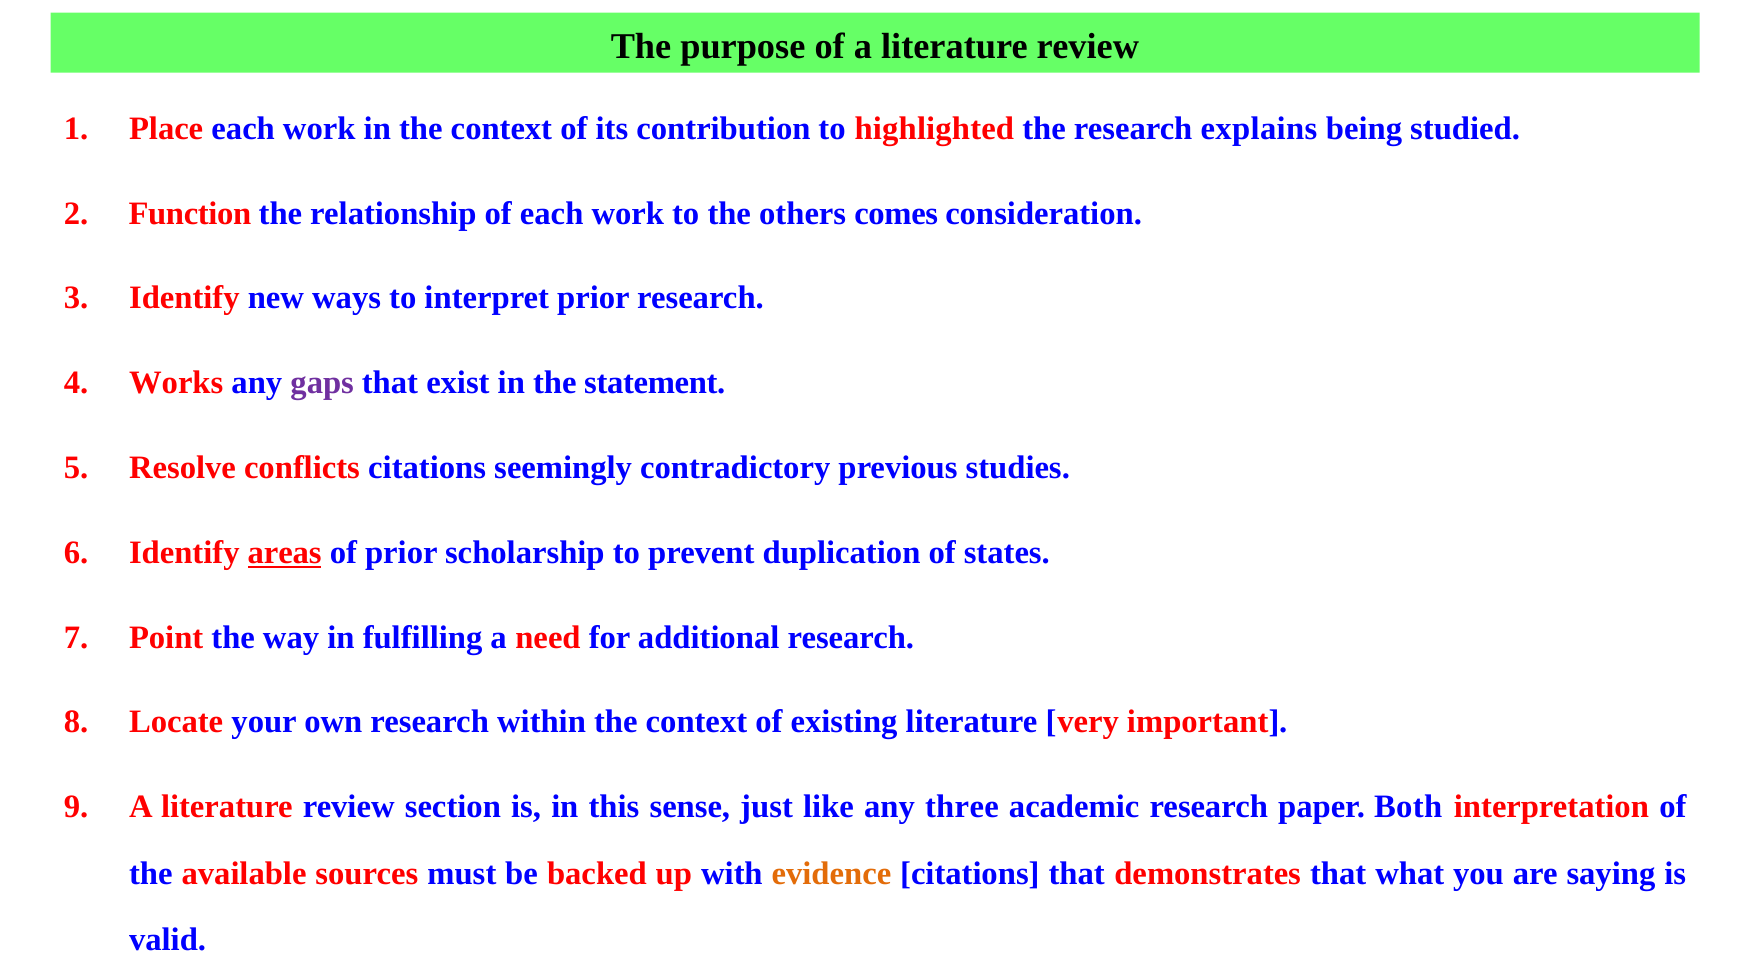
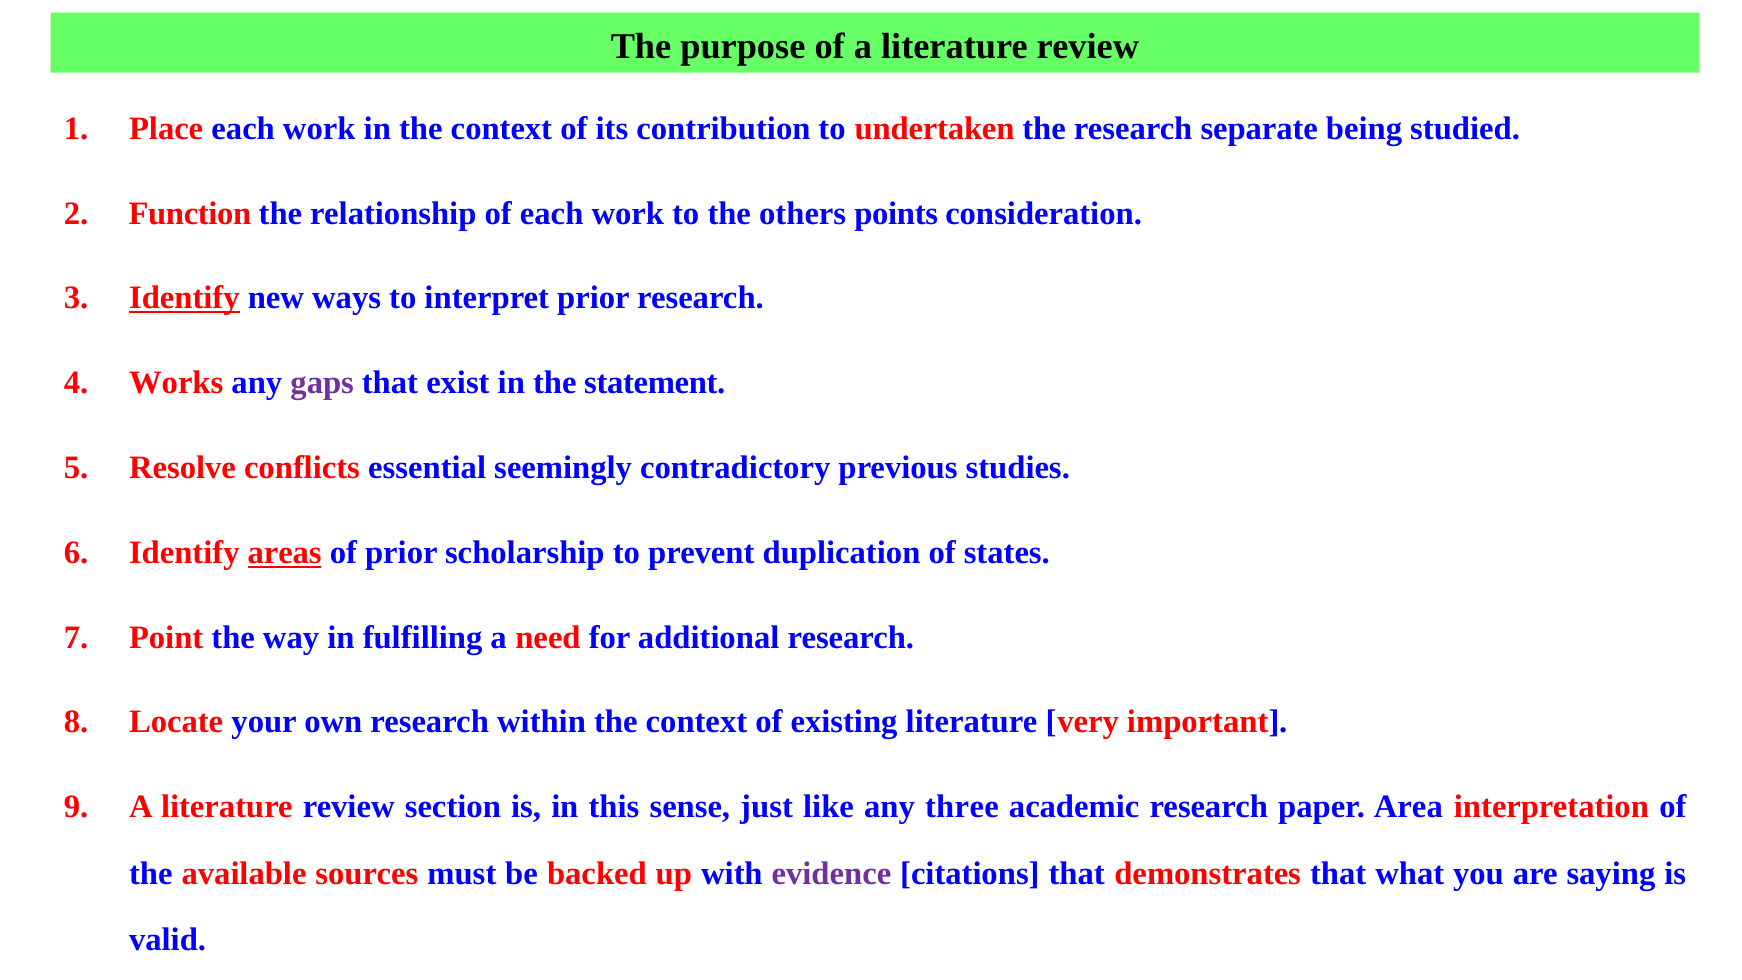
highlighted: highlighted -> undertaken (935, 129)
explains: explains -> separate (1259, 129)
comes: comes -> points (896, 213)
Identify underline: none -> present (184, 298)
conflicts citations: citations -> essential (427, 468)
Both: Both -> Area (1408, 807)
evidence colour: orange -> purple (831, 873)
